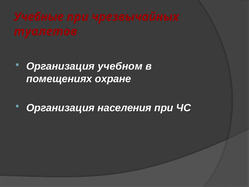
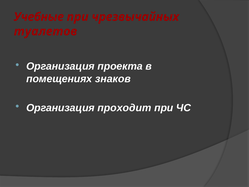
учебном: учебном -> проекта (120, 66)
охране: охране -> знаков (113, 79)
населения: населения -> проходит (124, 108)
